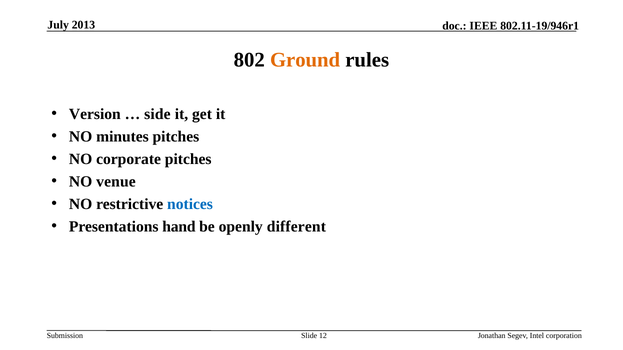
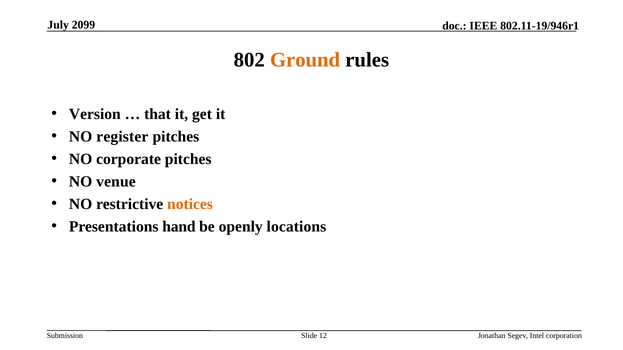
2013: 2013 -> 2099 (83, 25)
side: side -> that (158, 114)
minutes: minutes -> register (122, 137)
notices colour: blue -> orange (190, 204)
different: different -> locations (296, 227)
